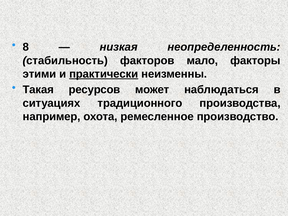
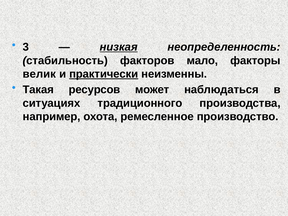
8: 8 -> 3 (26, 47)
низкая underline: none -> present (119, 47)
этими: этими -> велик (39, 74)
